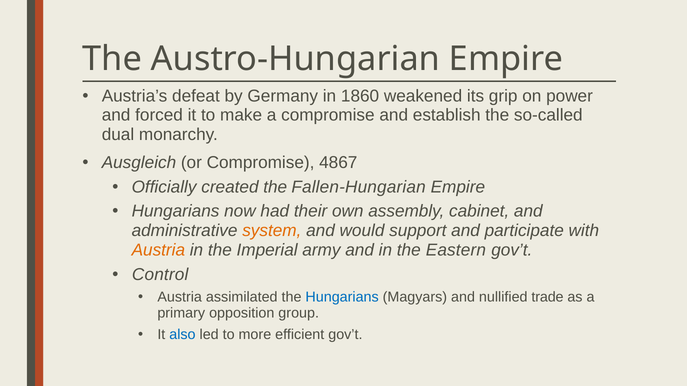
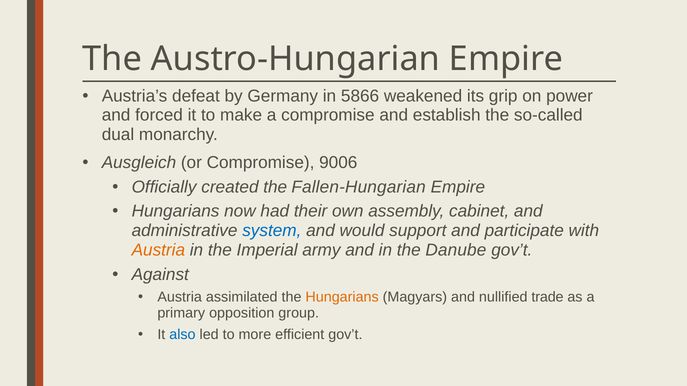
1860: 1860 -> 5866 (360, 96)
4867: 4867 -> 9006 (338, 163)
system colour: orange -> blue (272, 231)
Eastern: Eastern -> Danube (456, 250)
Control: Control -> Against (160, 275)
Hungarians colour: blue -> orange (342, 297)
